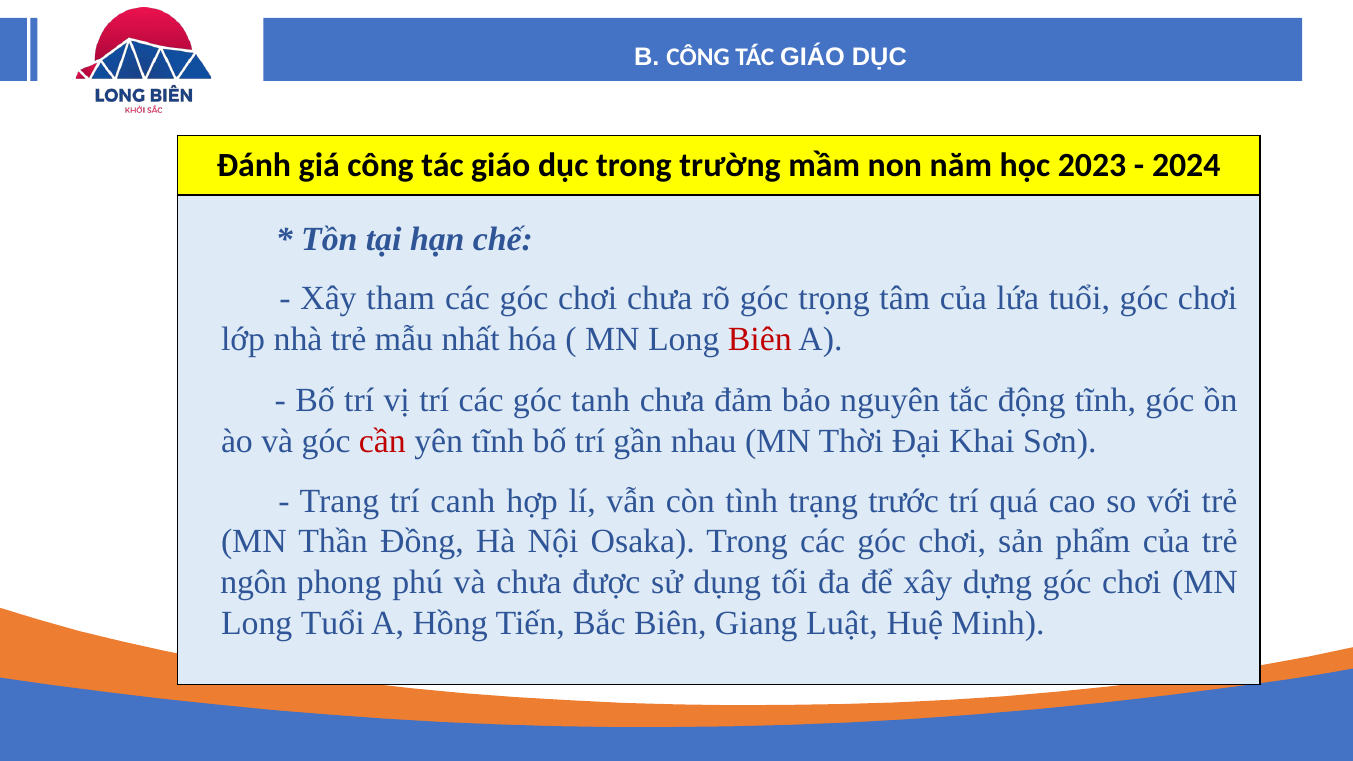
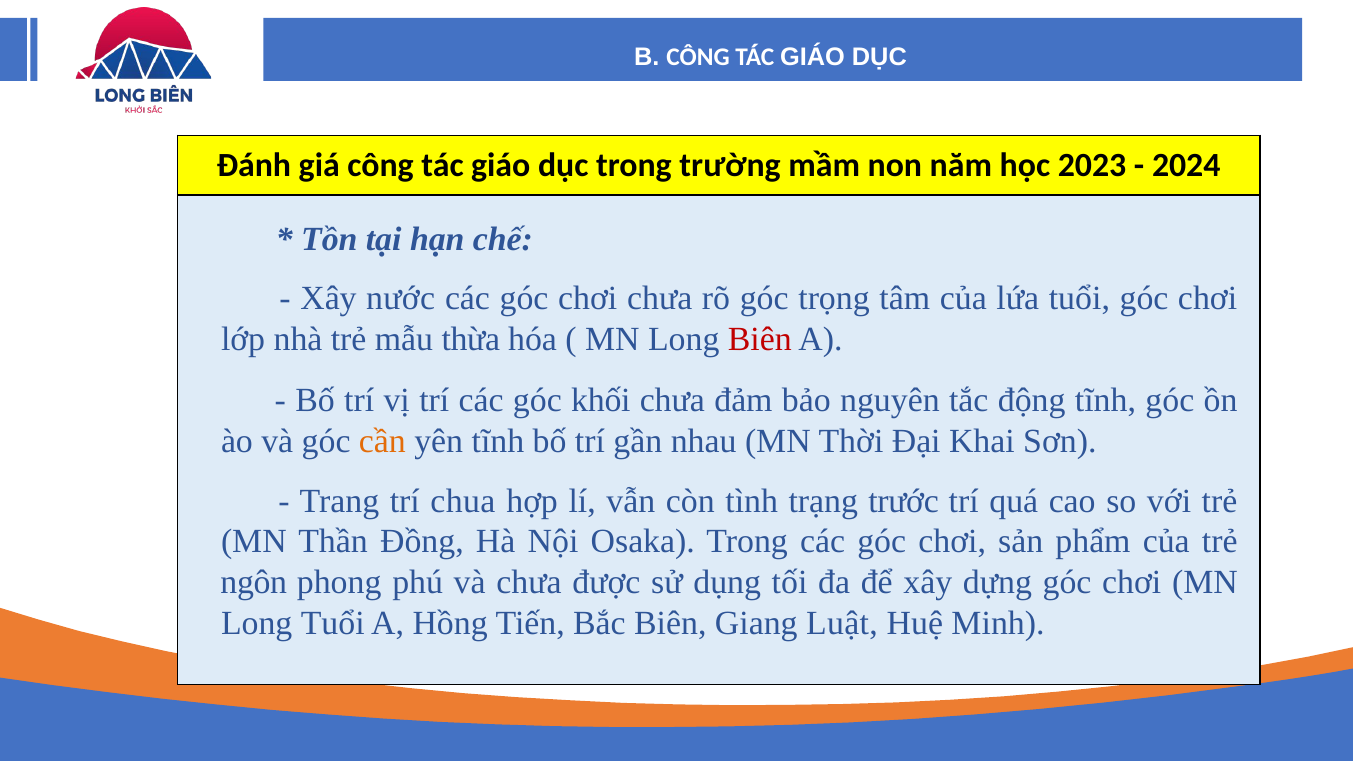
tham: tham -> nước (401, 298)
nhất: nhất -> thừa (471, 339)
tanh: tanh -> khối (601, 400)
cần colour: red -> orange (382, 441)
canh: canh -> chua (463, 501)
